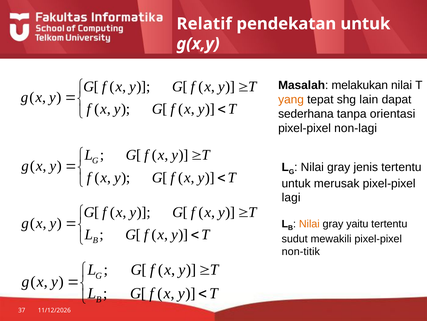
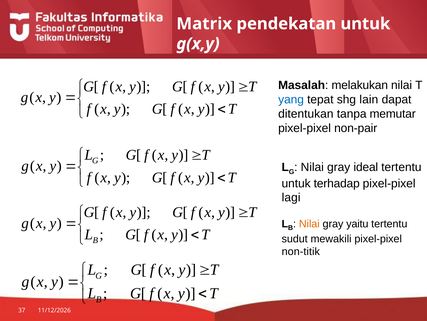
Relatif: Relatif -> Matrix (204, 24)
yang colour: orange -> blue (291, 99)
sederhana: sederhana -> ditentukan (306, 114)
orientasi: orientasi -> memutar (393, 114)
non-lagi: non-lagi -> non-pair (356, 128)
jenis: jenis -> ideal (366, 167)
merusak: merusak -> terhadap (337, 183)
